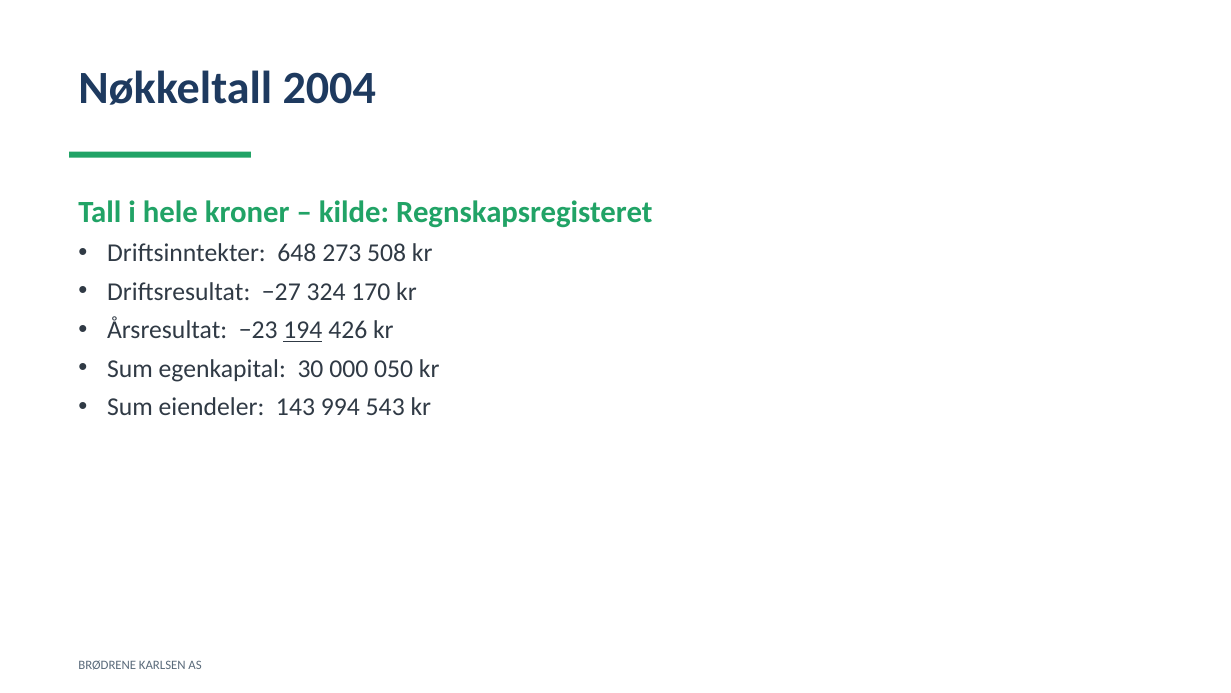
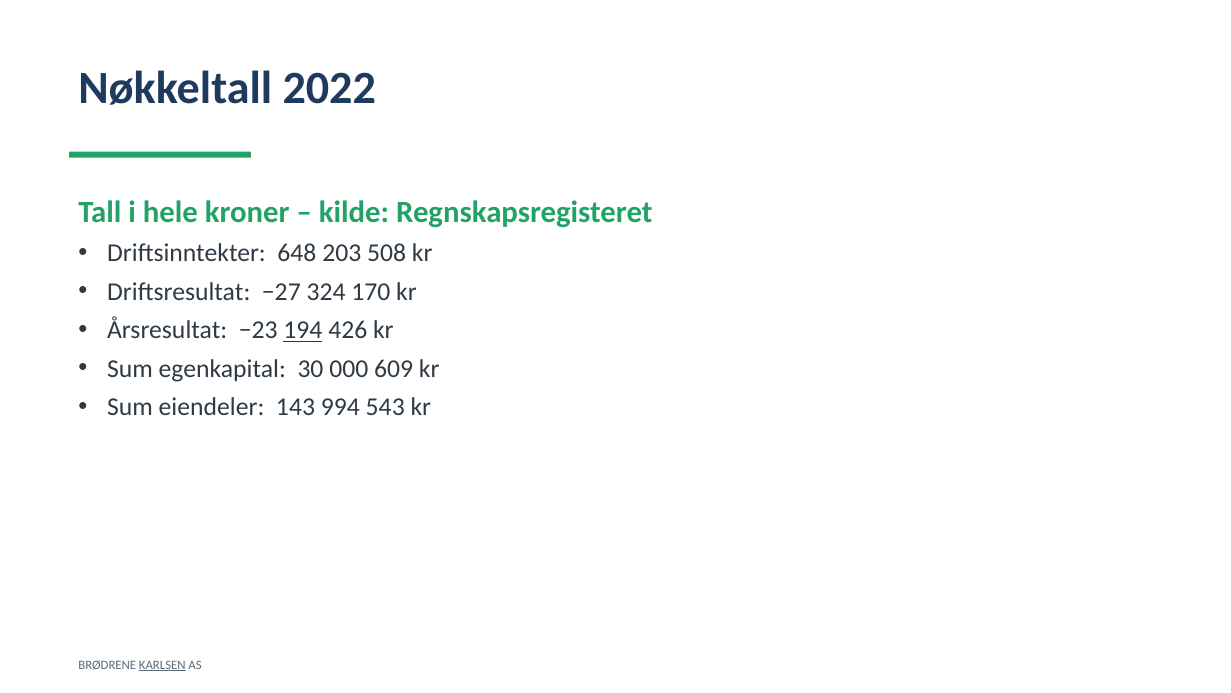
2004: 2004 -> 2022 (329, 88)
273: 273 -> 203 (342, 253)
050: 050 -> 609 (394, 369)
KARLSEN underline: none -> present (162, 664)
